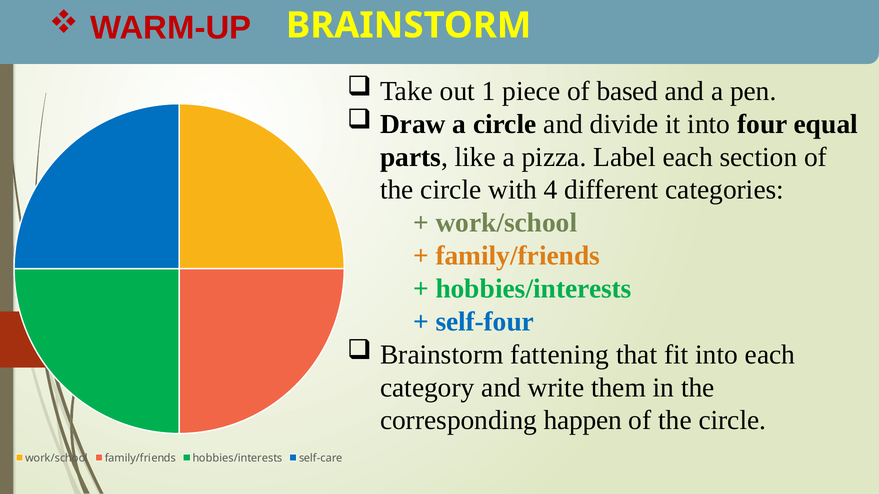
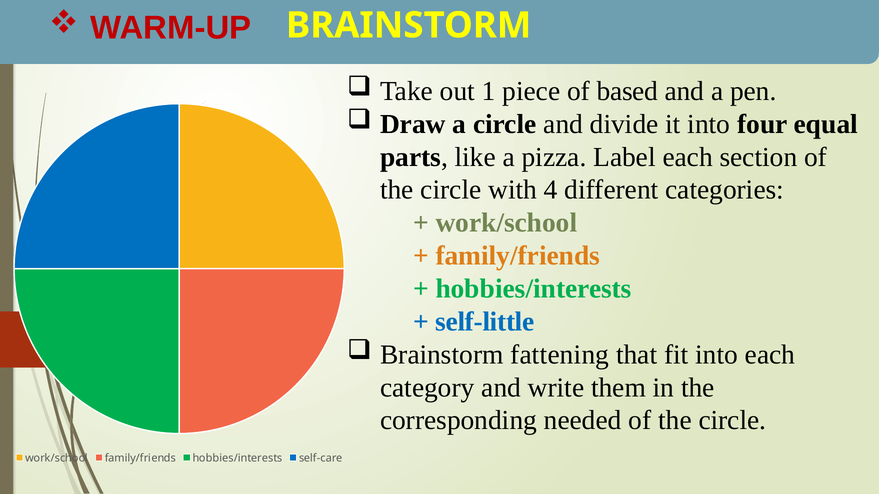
self-four: self-four -> self-little (485, 322)
happen: happen -> needed (583, 421)
